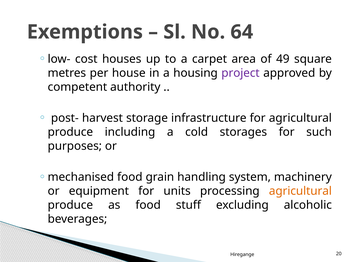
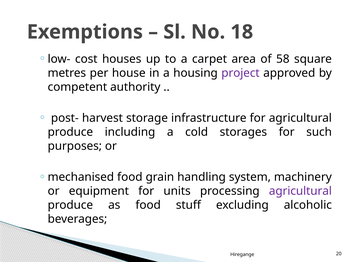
64: 64 -> 18 (242, 32)
49: 49 -> 58 (283, 59)
agricultural colour: orange -> purple (300, 191)
